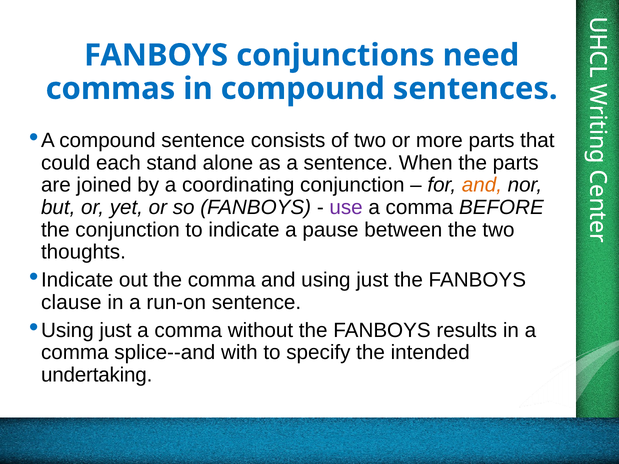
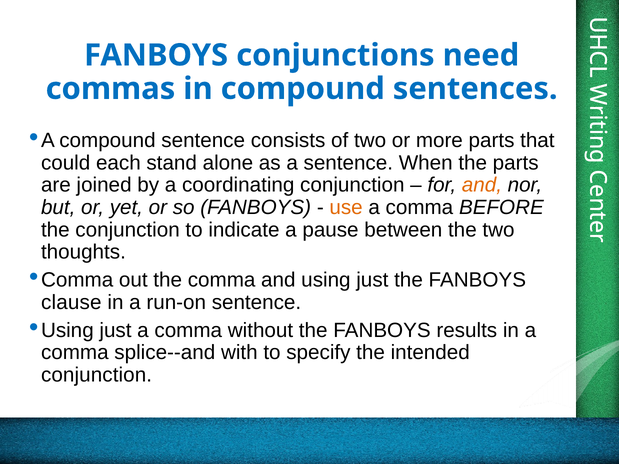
use colour: purple -> orange (346, 208)
Indicate: Indicate -> Comma (77, 280)
undertaking: undertaking -> conjunction (97, 375)
